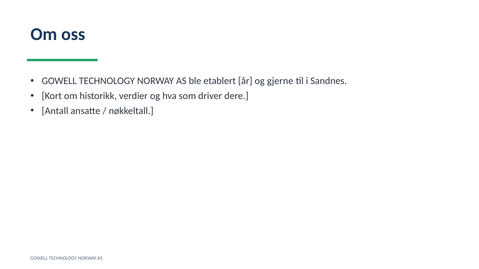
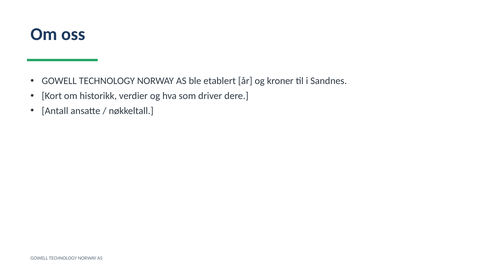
gjerne: gjerne -> kroner (280, 81)
